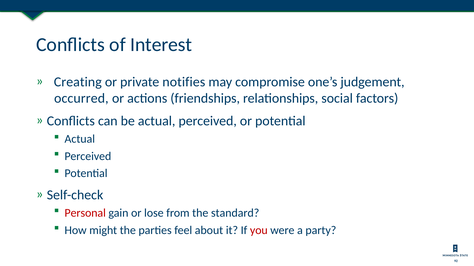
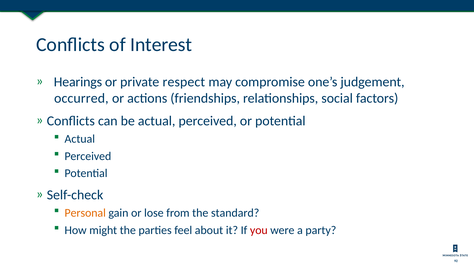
Creating: Creating -> Hearings (78, 82)
notifies: notifies -> respect (184, 82)
Personal colour: red -> orange (85, 213)
